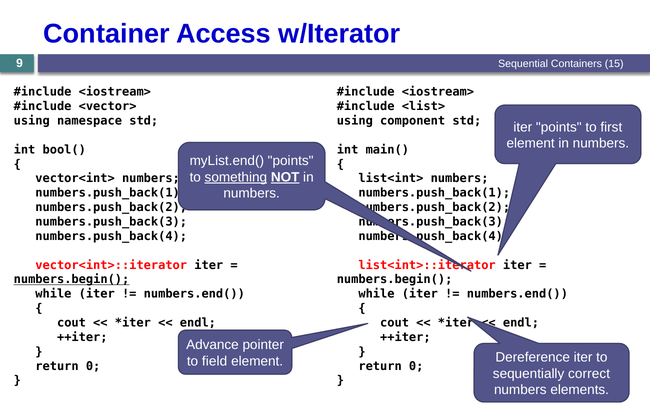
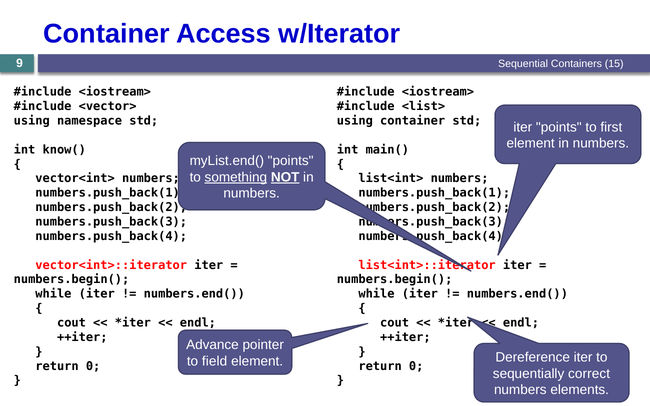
using component: component -> container (413, 121)
bool(: bool( -> know( (64, 150)
numbers.begin( underline: present -> none (72, 280)
